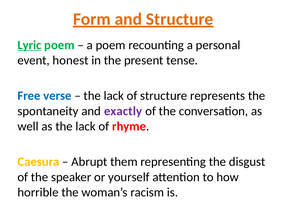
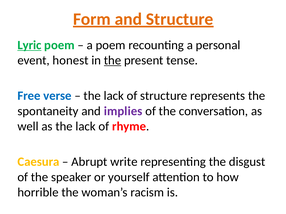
the underline: none -> present (113, 60)
exactly: exactly -> implies (123, 111)
them: them -> write (124, 162)
